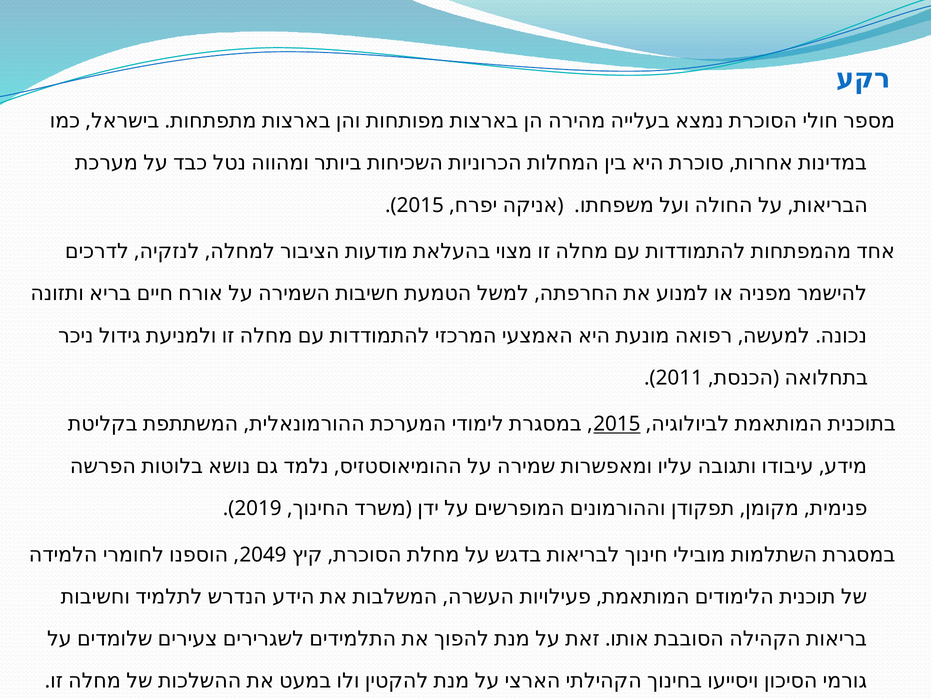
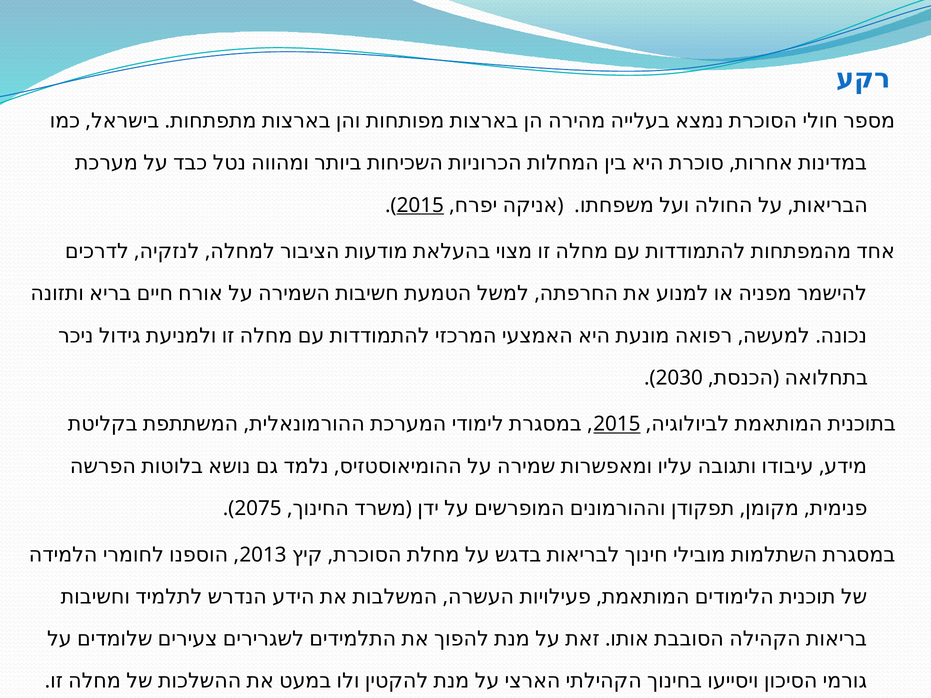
2015 underline: none -> present (420, 205)
2011: 2011 -> 2030 (679, 378)
2019: 2019 -> 2075 (258, 509)
2049: 2049 -> 2013 (263, 555)
